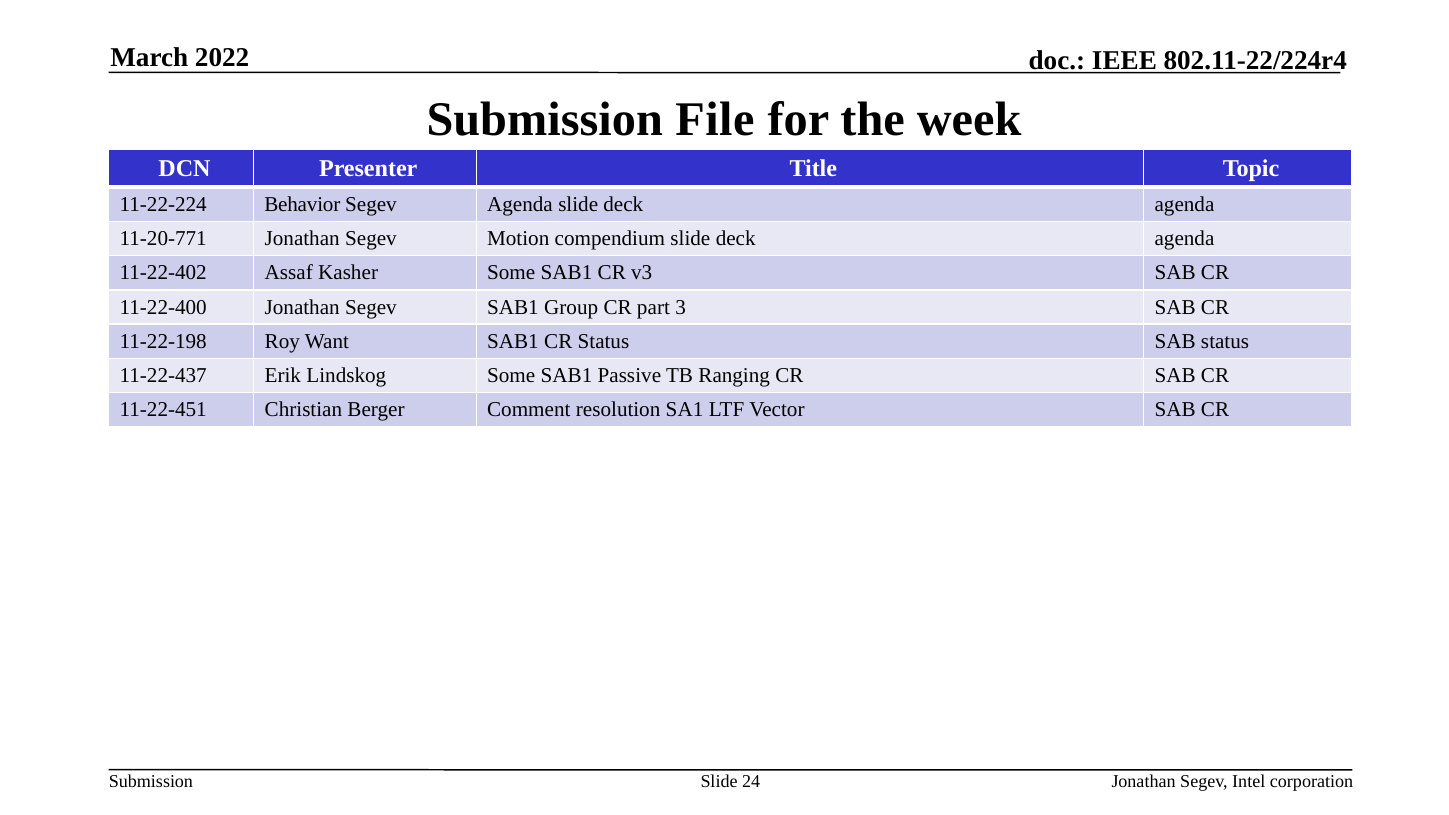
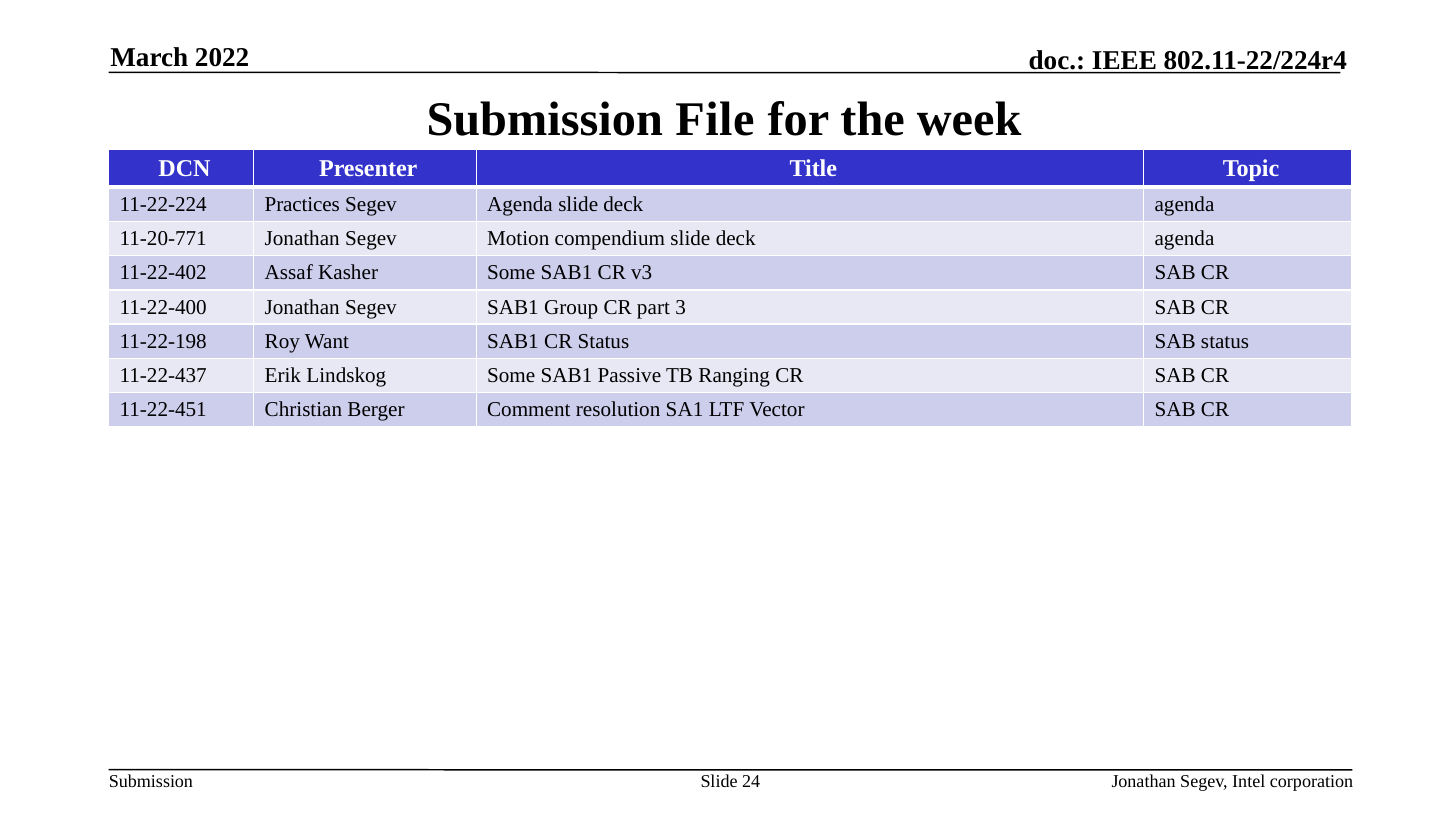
Behavior: Behavior -> Practices (302, 205)
